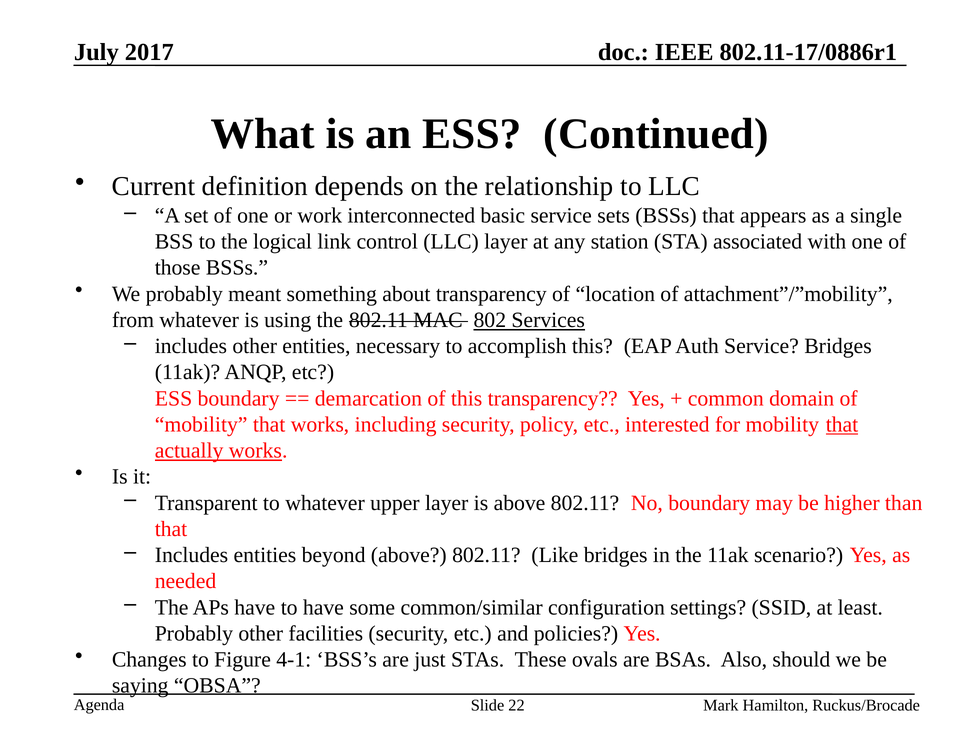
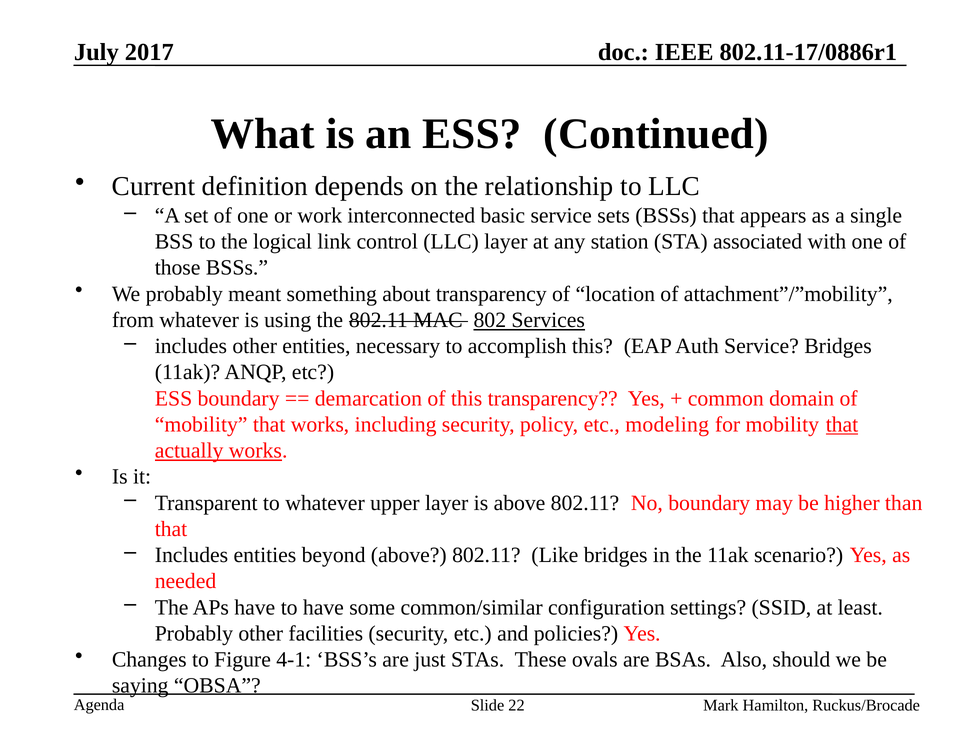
interested: interested -> modeling (667, 424)
